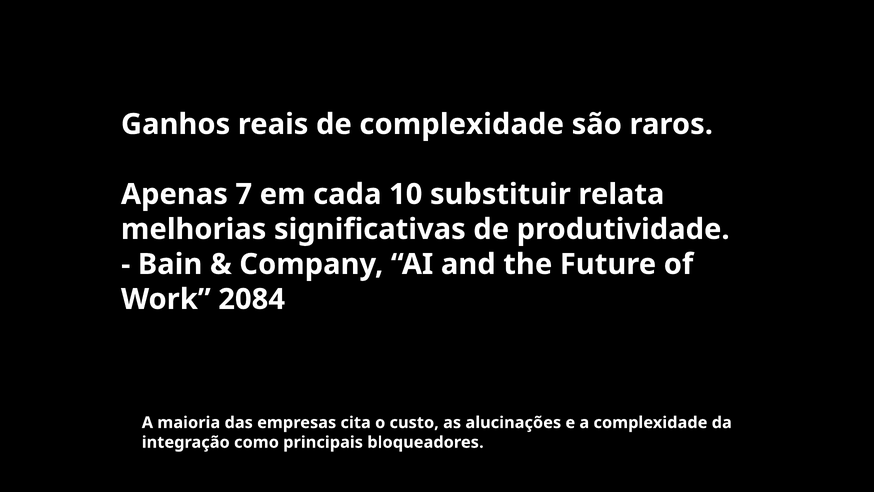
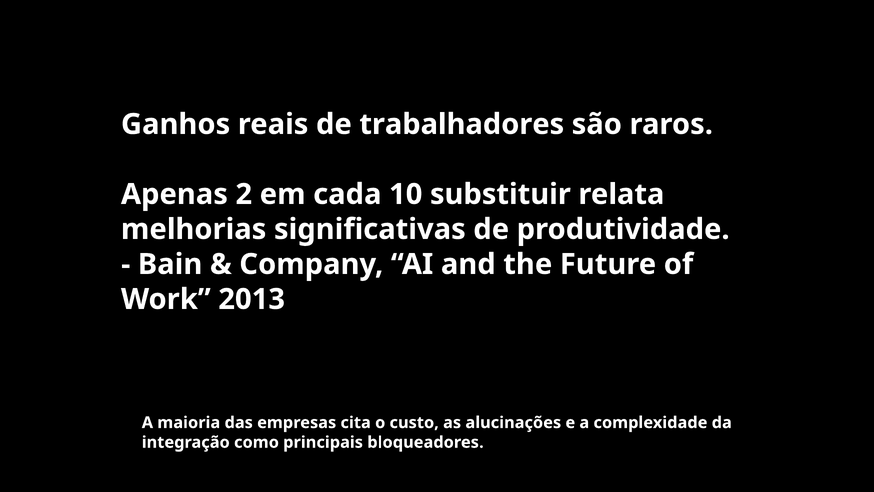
de complexidade: complexidade -> trabalhadores (462, 124)
7: 7 -> 2 (244, 194)
2084: 2084 -> 2013 (252, 299)
